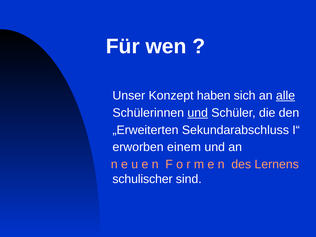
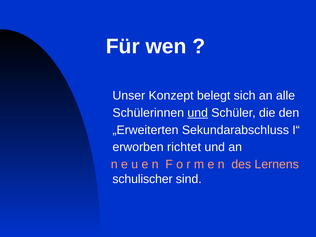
haben: haben -> belegt (214, 96)
alle underline: present -> none (286, 96)
einem: einem -> richtet (184, 147)
